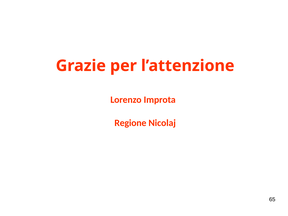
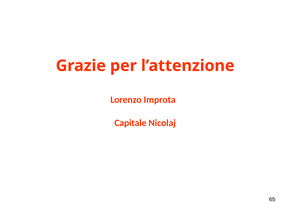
Regione: Regione -> Capitale (130, 123)
